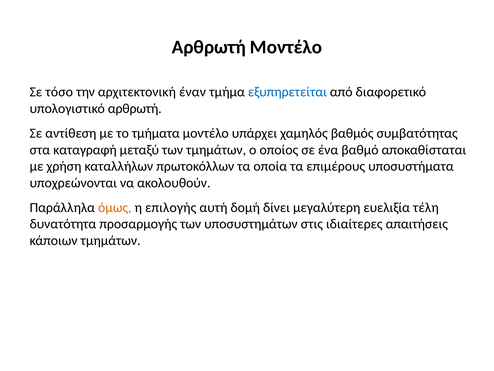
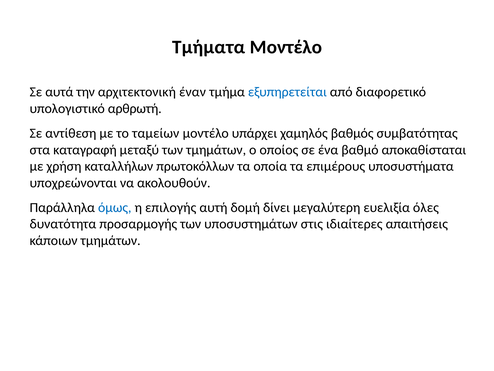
Αρθρωτή: Αρθρωτή -> Τμήματα (209, 47)
τόσο: τόσο -> αυτά (59, 92)
τμήματα: τμήματα -> ταμείων (156, 133)
όμως colour: orange -> blue (115, 207)
τέλη: τέλη -> όλες (426, 207)
